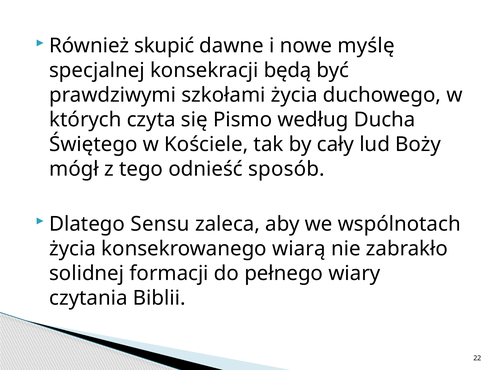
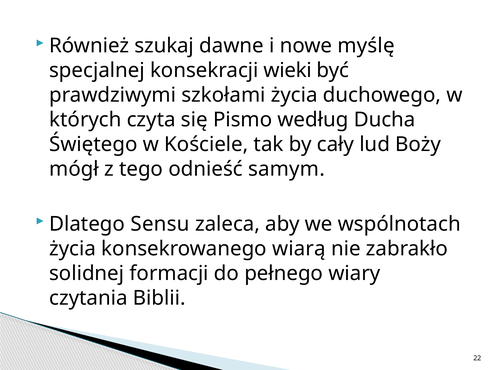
skupić: skupić -> szukaj (164, 46)
będą: będą -> wieki (288, 70)
sposób: sposób -> samym (286, 169)
